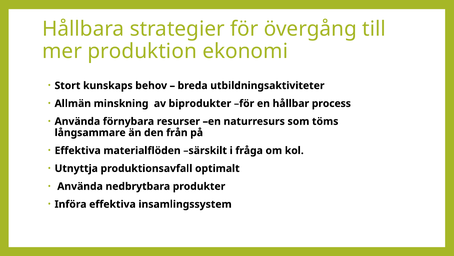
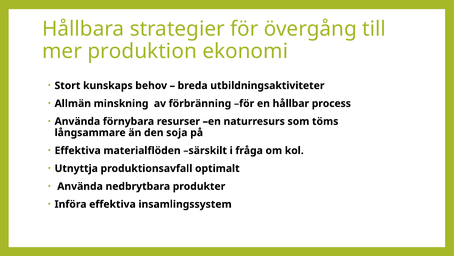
biprodukter: biprodukter -> förbränning (200, 103)
från: från -> soja (177, 132)
